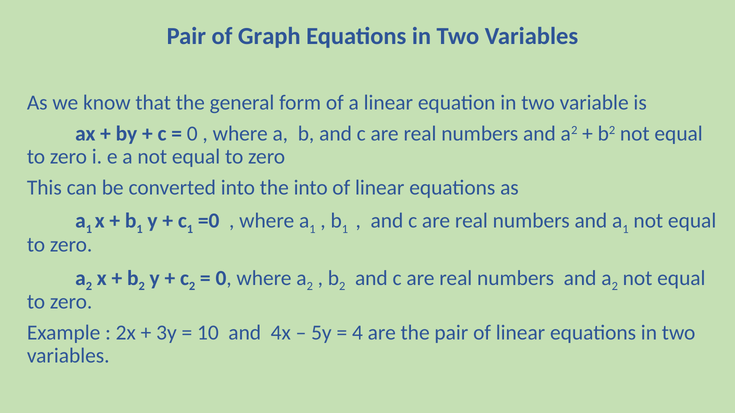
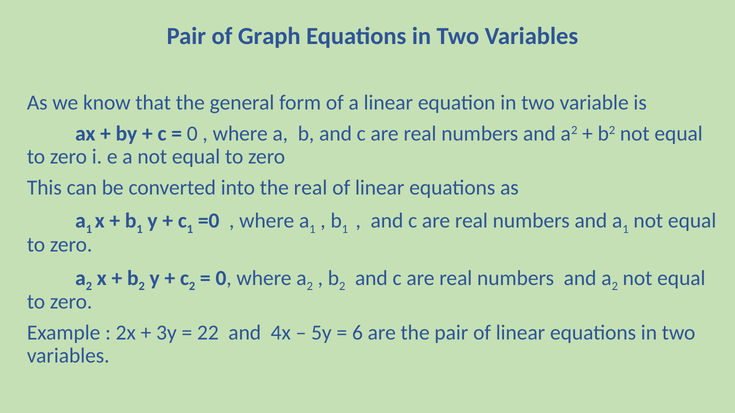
the into: into -> real (311, 188)
10: 10 -> 22 (208, 333)
4: 4 -> 6 (357, 333)
